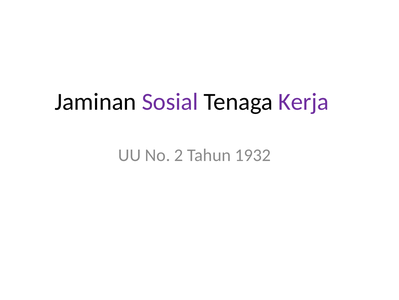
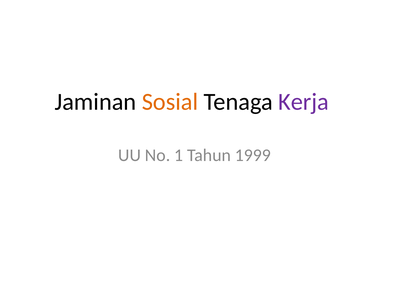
Sosial colour: purple -> orange (170, 101)
2: 2 -> 1 (179, 155)
1932: 1932 -> 1999 (253, 155)
